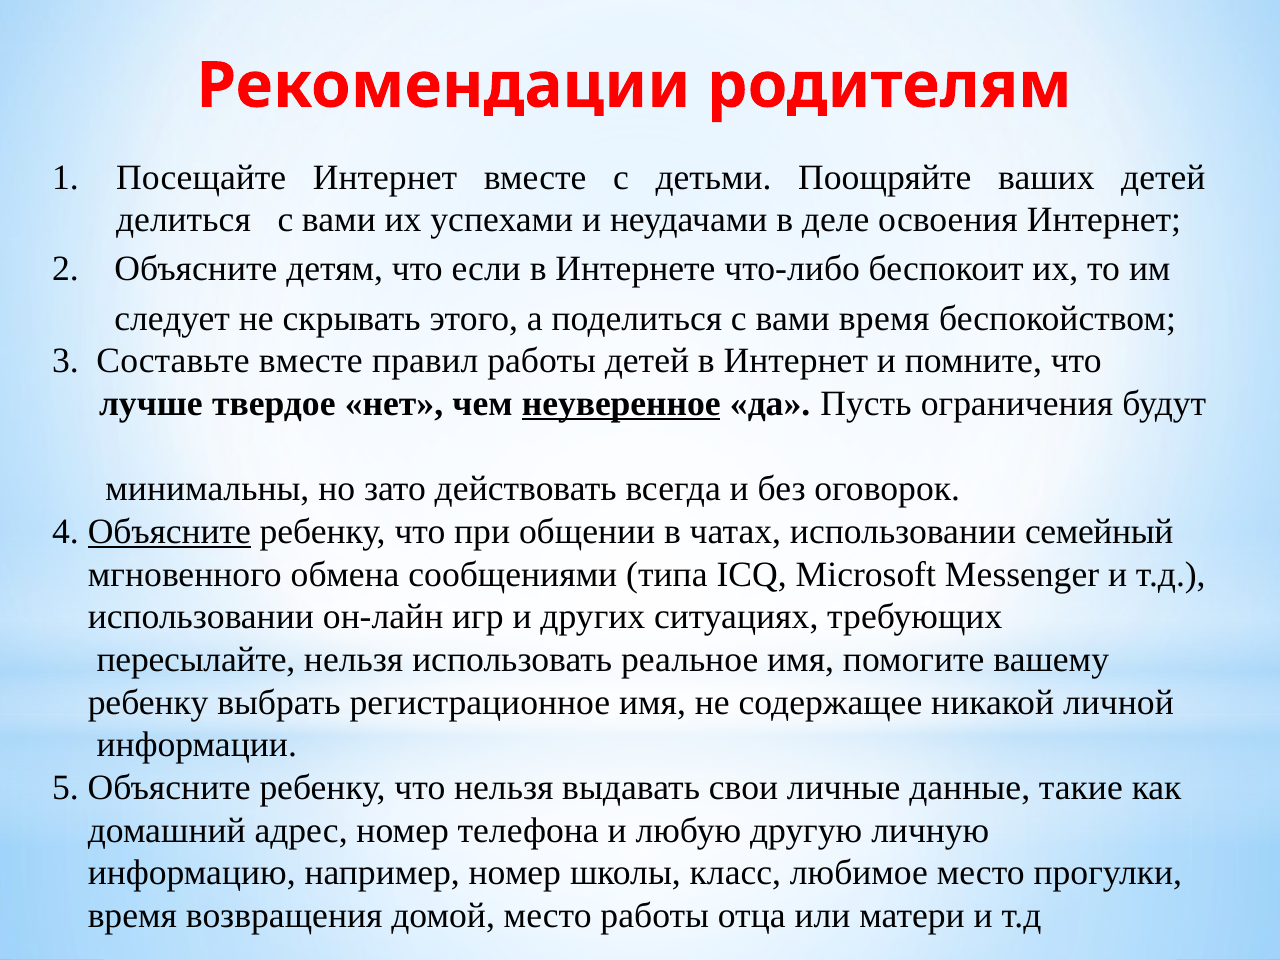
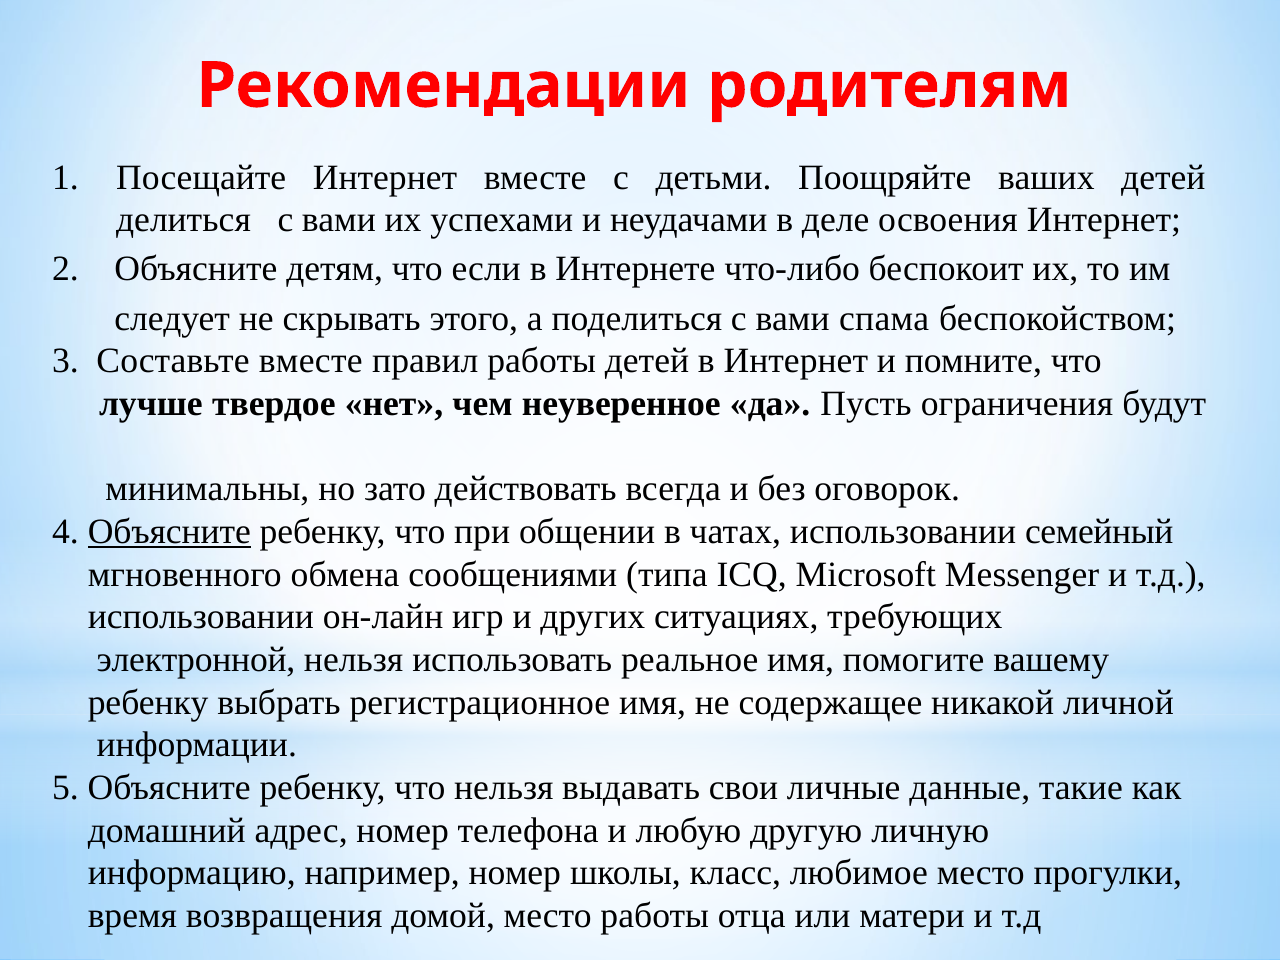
вами время: время -> спама (884, 318)
неуверенное underline: present -> none (621, 404)
пересылайте: пересылайте -> электронной (196, 660)
